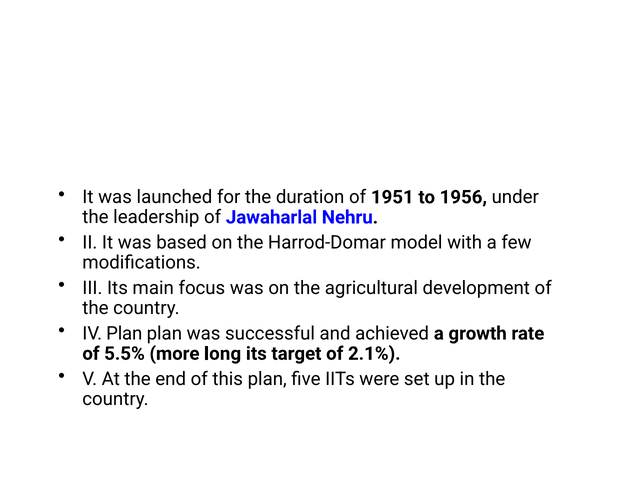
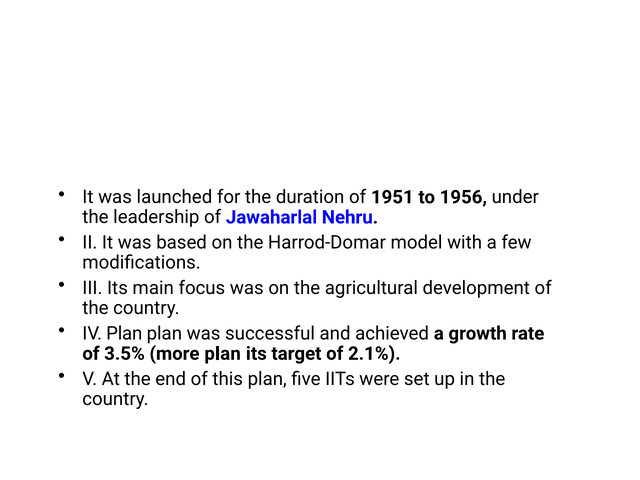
5.5%: 5.5% -> 3.5% (124, 354)
more long: long -> plan (223, 354)
